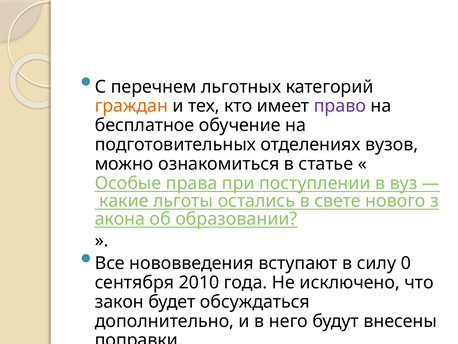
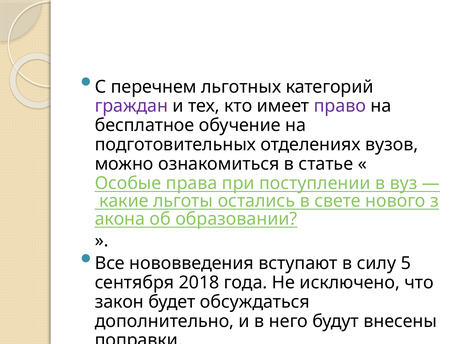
граждан colour: orange -> purple (131, 106)
0: 0 -> 5 (406, 263)
2010: 2010 -> 2018 (199, 282)
